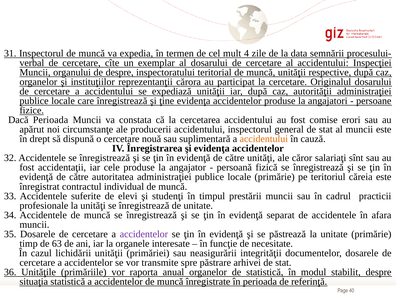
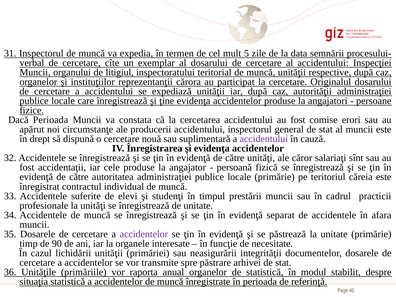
4: 4 -> 5 (246, 53)
de despre: despre -> litigiul (120, 72)
accidentului colour: orange -> purple (264, 139)
63: 63 -> 90 (57, 244)
